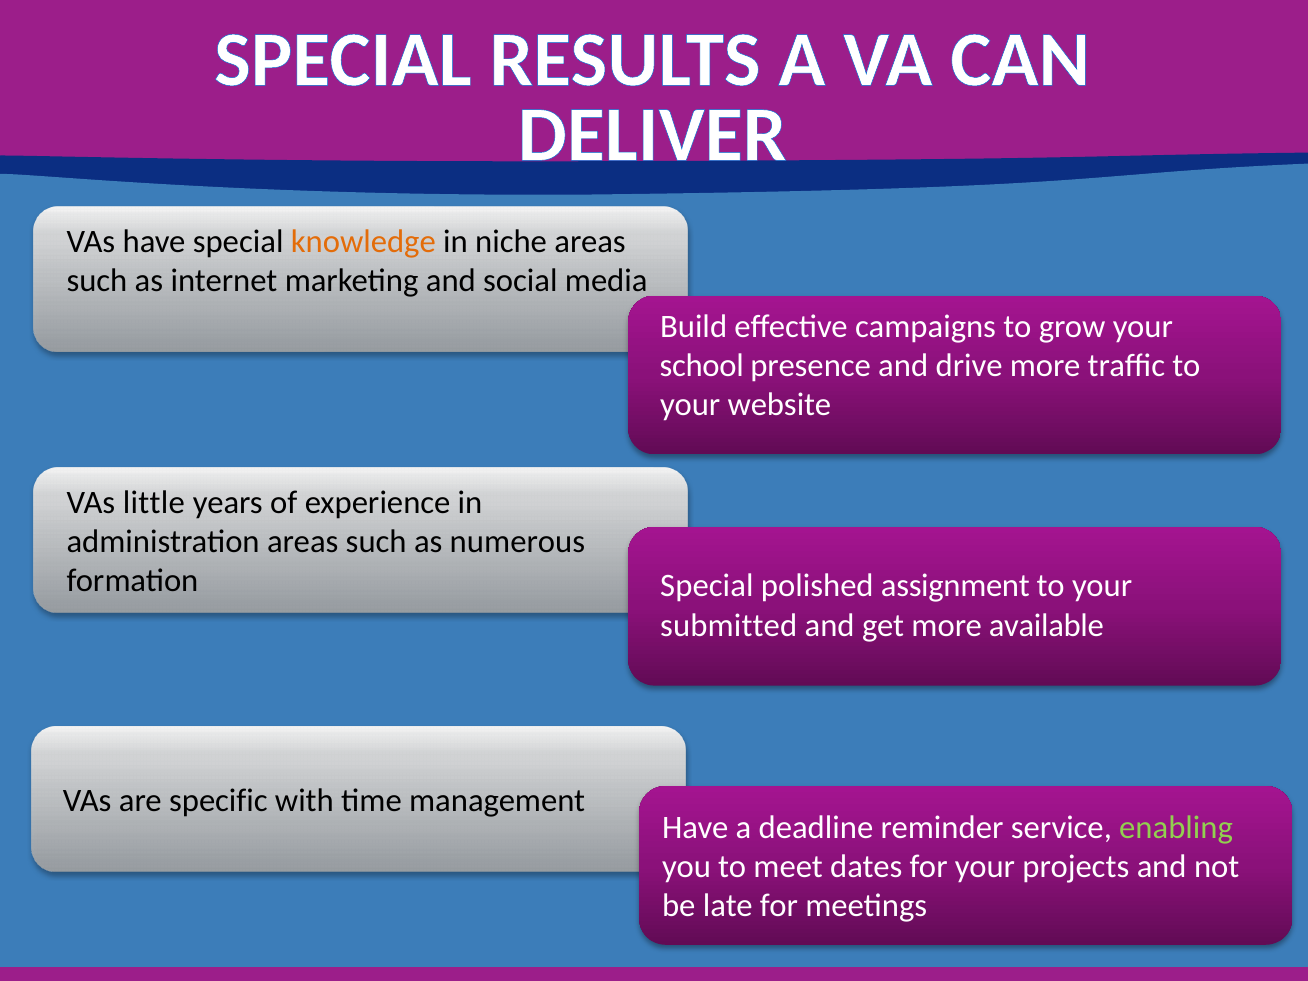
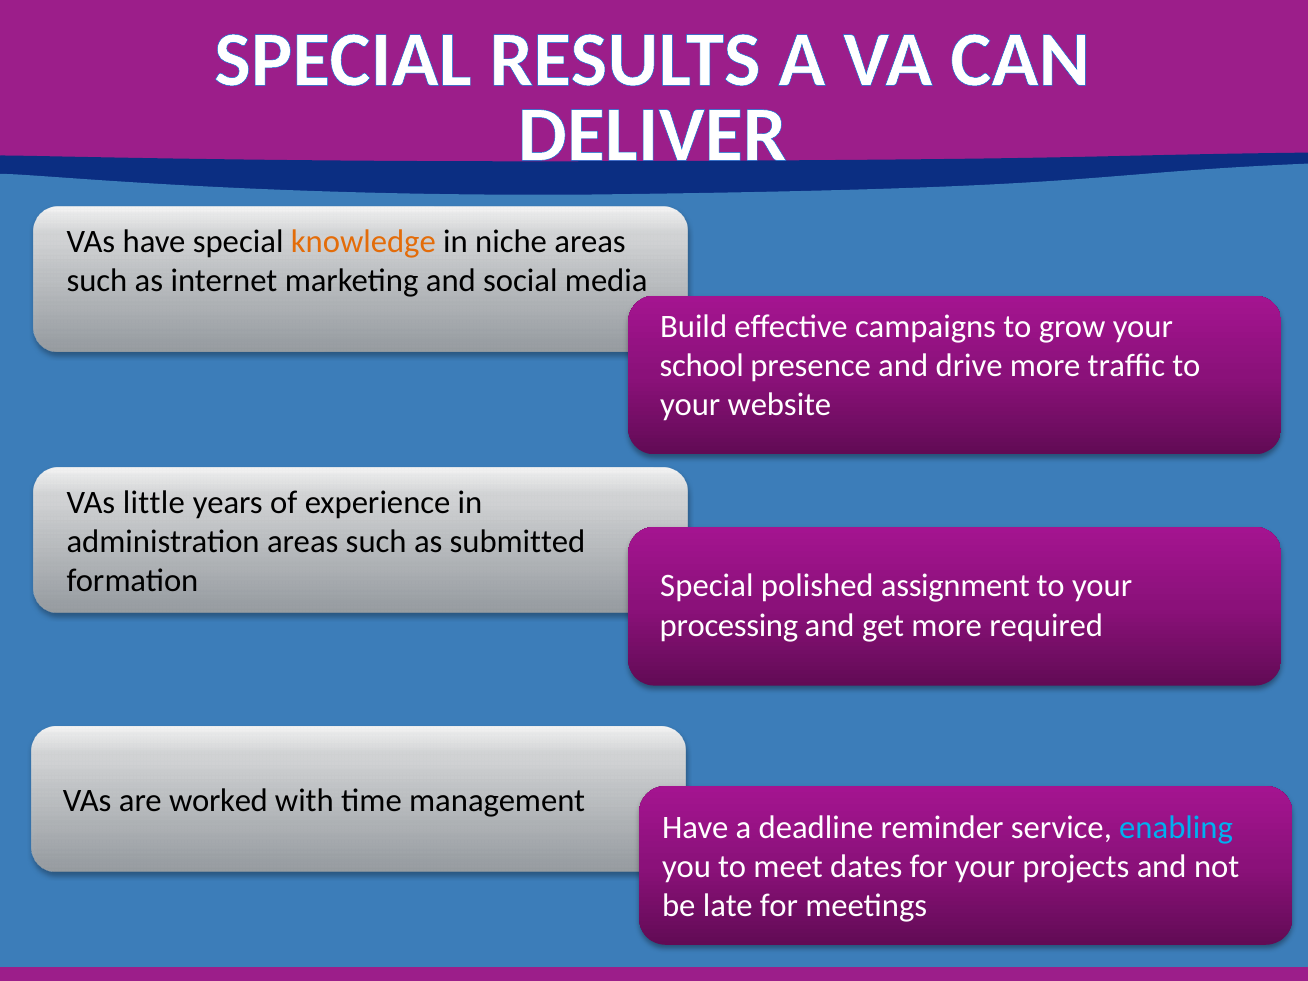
numerous: numerous -> submitted (518, 542)
submitted: submitted -> processing (729, 625)
available: available -> required (1046, 625)
specific: specific -> worked (219, 801)
enabling colour: light green -> light blue (1176, 828)
